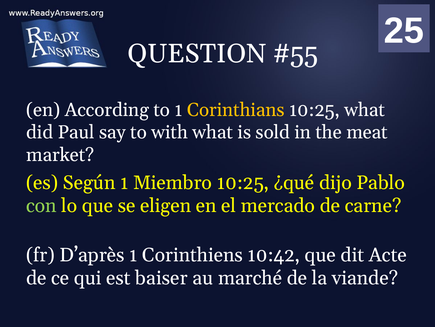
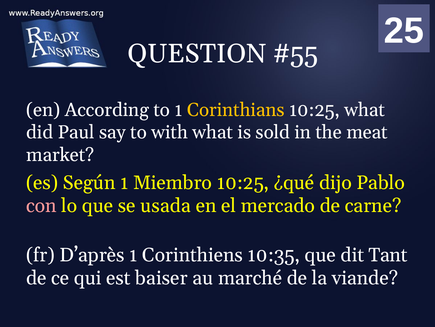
con colour: light green -> pink (41, 205)
eligen: eligen -> usada (166, 205)
10:42: 10:42 -> 10:35 (274, 254)
Acte: Acte -> Tant (388, 254)
